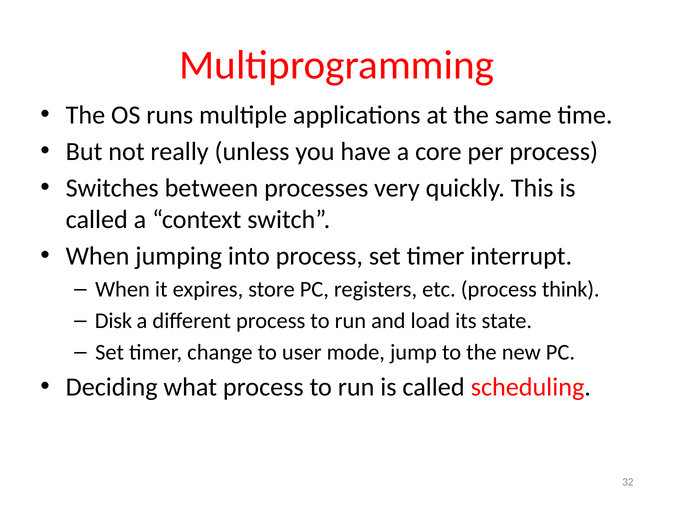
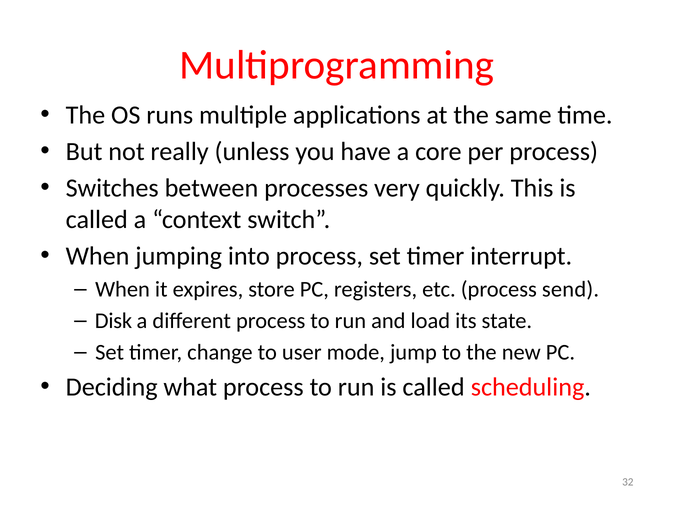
think: think -> send (571, 290)
